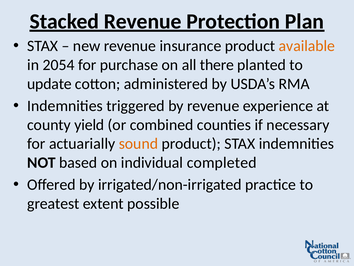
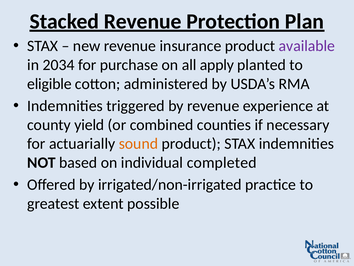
available colour: orange -> purple (307, 46)
2054: 2054 -> 2034 (59, 65)
there: there -> apply (217, 65)
update: update -> eligible (49, 84)
